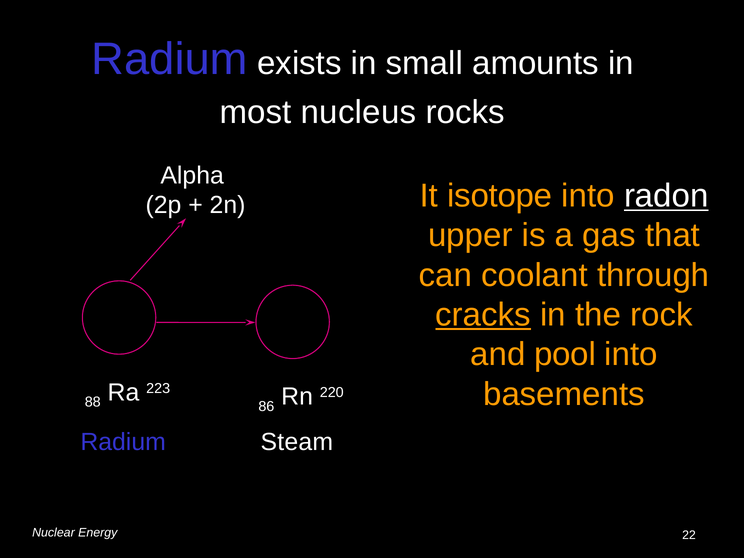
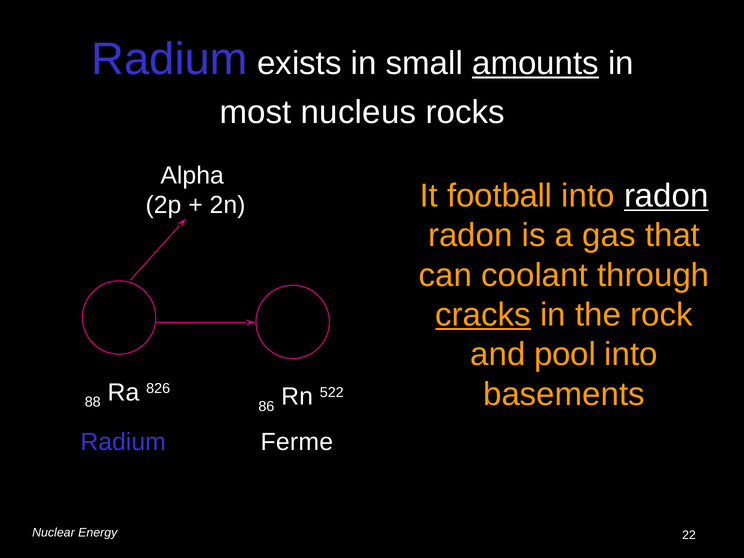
amounts underline: none -> present (536, 63)
isotope: isotope -> football (500, 196)
upper: upper -> radon (470, 235)
223: 223 -> 826 (158, 388)
220: 220 -> 522 (332, 393)
Steam: Steam -> Ferme (297, 442)
